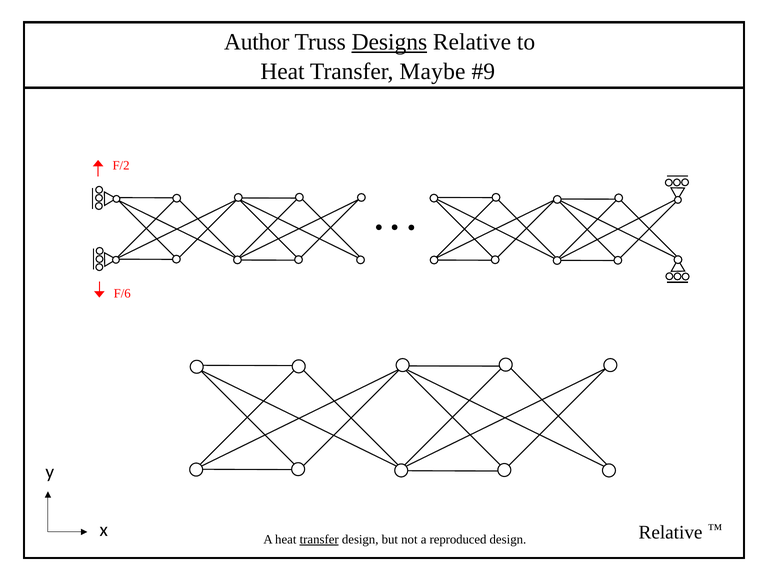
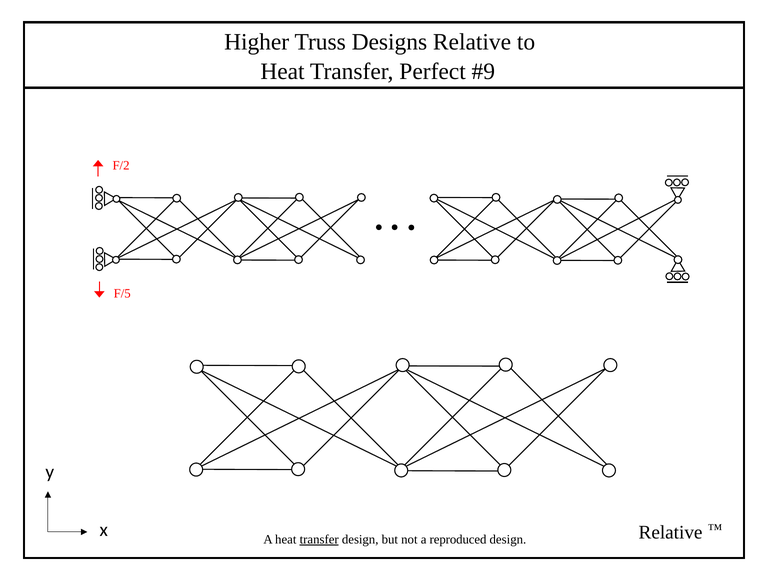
Author: Author -> Higher (257, 42)
Designs underline: present -> none (389, 42)
Maybe: Maybe -> Perfect (433, 72)
F/6: F/6 -> F/5 (122, 293)
